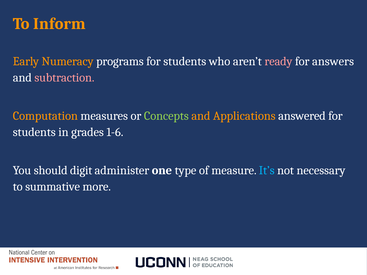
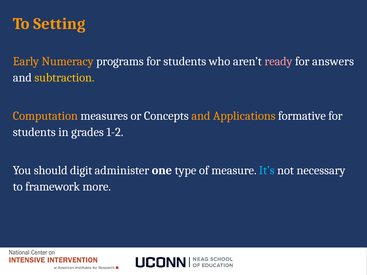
Inform: Inform -> Setting (59, 24)
subtraction colour: pink -> yellow (64, 78)
Concepts colour: light green -> white (166, 116)
answered: answered -> formative (302, 116)
1-6: 1-6 -> 1-2 (115, 132)
summative: summative -> framework (53, 187)
